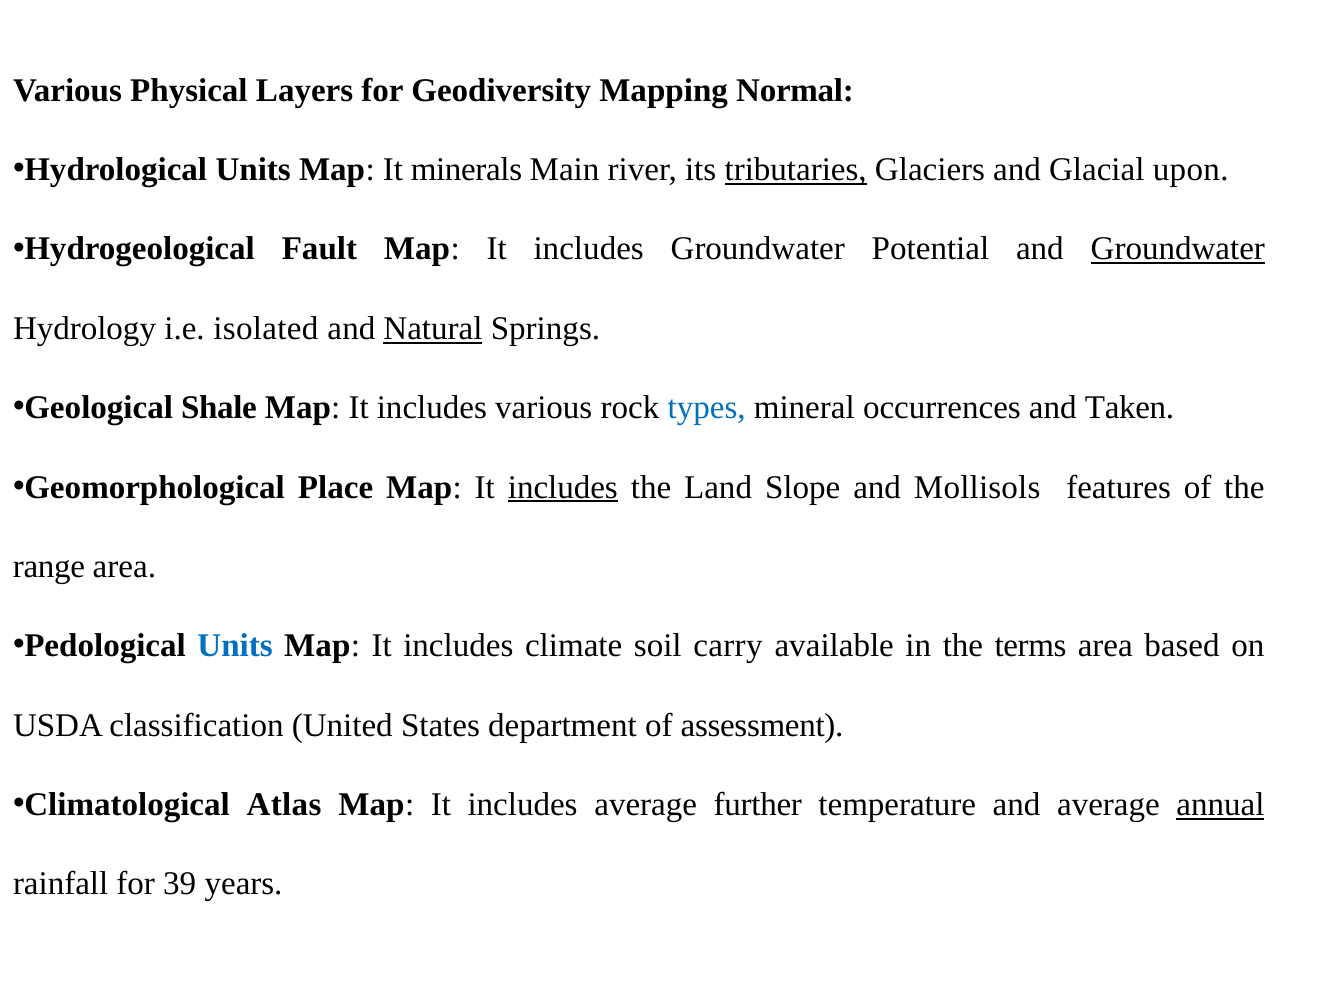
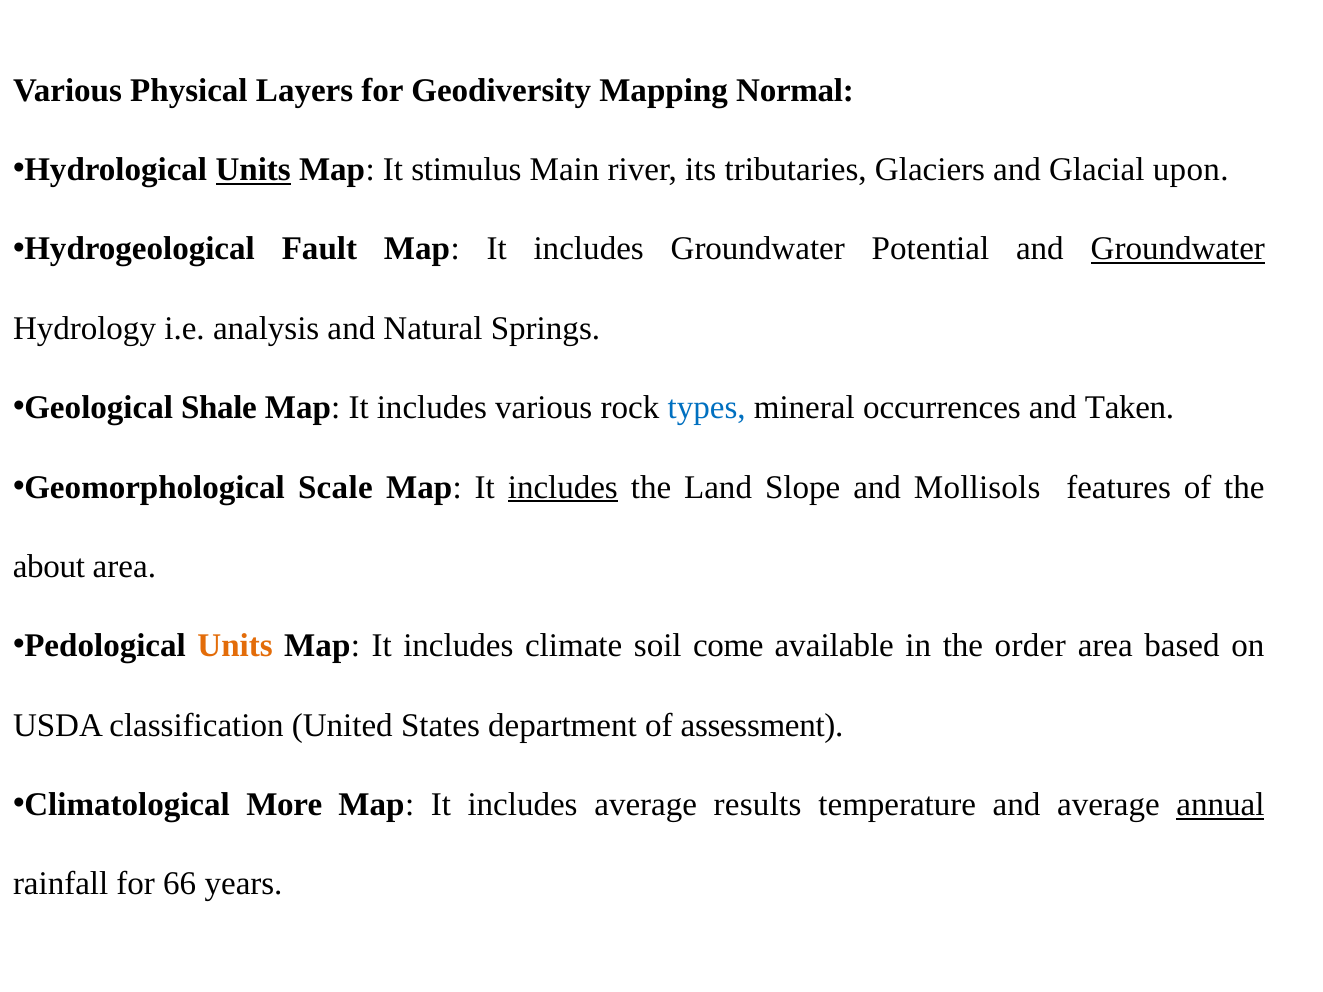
Units underline: none -> present (253, 170)
minerals: minerals -> stimulus (466, 170)
tributaries underline: present -> none (796, 170)
isolated: isolated -> analysis (266, 328)
Natural underline: present -> none (433, 328)
Place: Place -> Scale (335, 487)
range: range -> about (49, 567)
Units colour: blue -> orange (235, 646)
carry: carry -> come (728, 646)
terms: terms -> order (1030, 646)
Atlas: Atlas -> More (284, 805)
further: further -> results (758, 805)
39: 39 -> 66 (180, 884)
